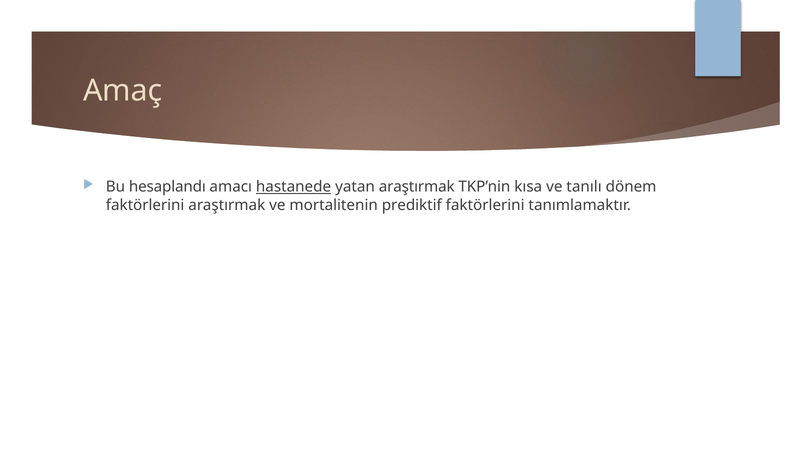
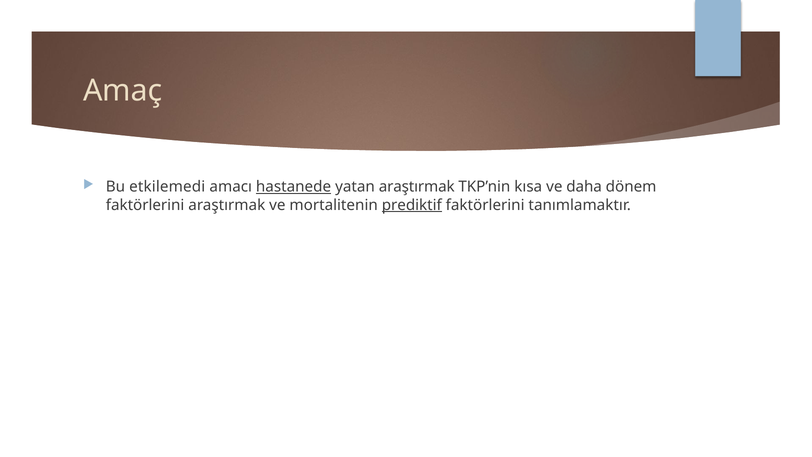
hesaplandı: hesaplandı -> etkilemedi (167, 187)
tanılı: tanılı -> daha (584, 187)
prediktif underline: none -> present (412, 205)
